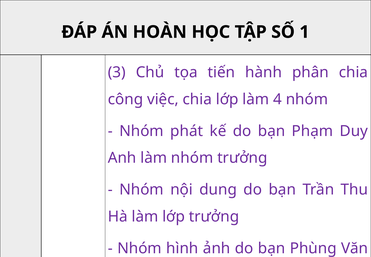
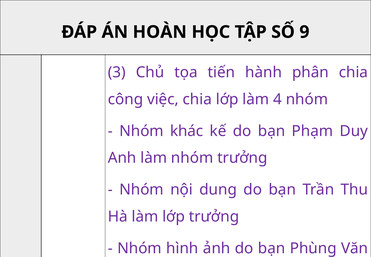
1: 1 -> 9 (304, 32)
phát: phát -> khác (187, 131)
